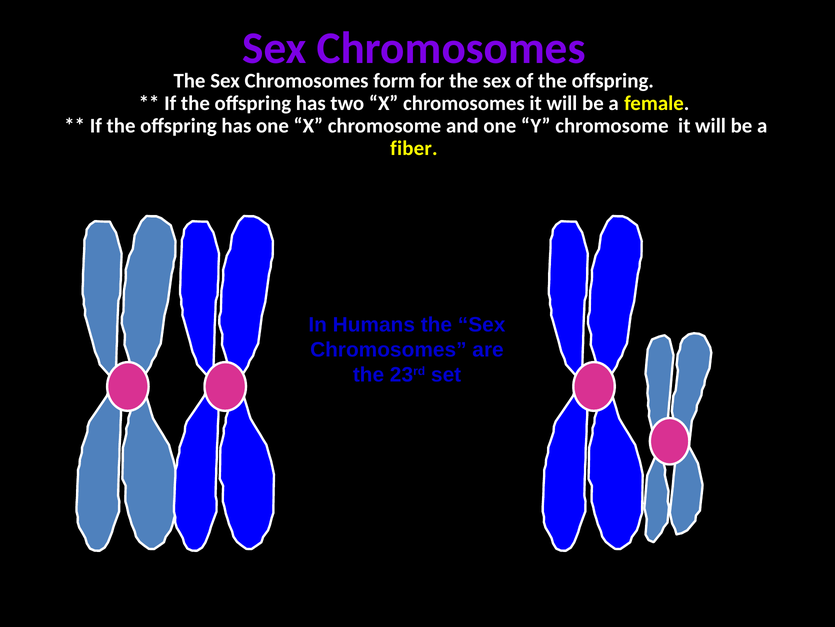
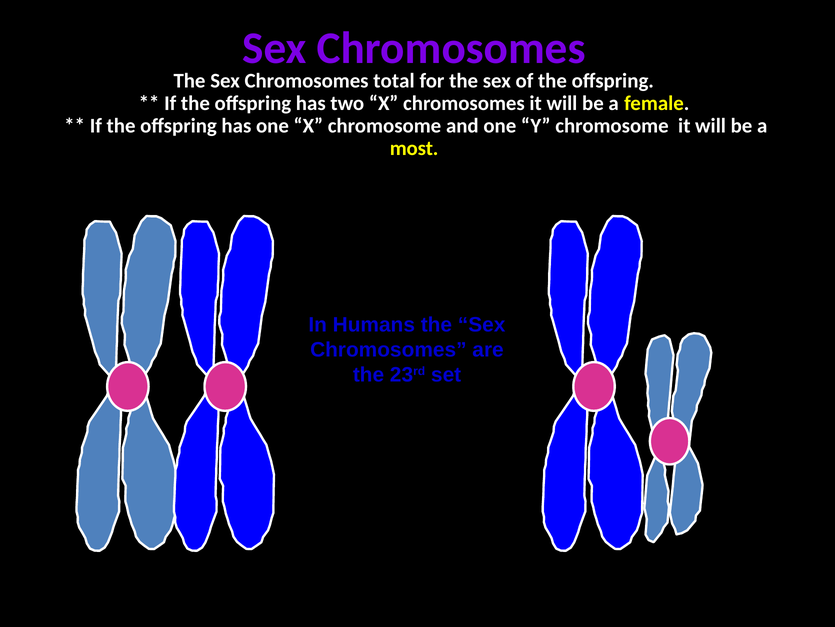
form: form -> total (394, 81)
fiber: fiber -> most (414, 148)
